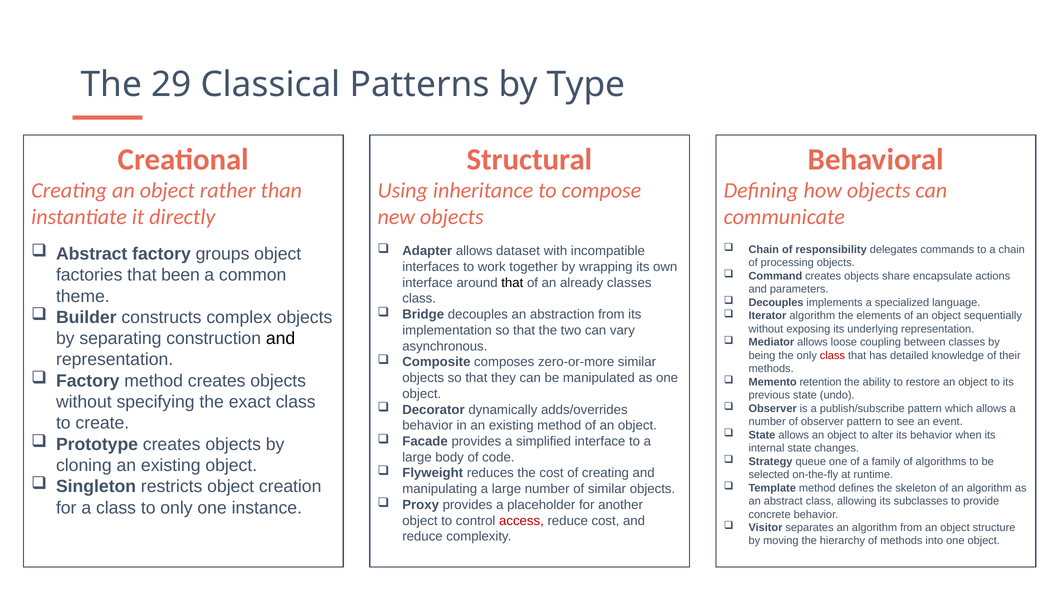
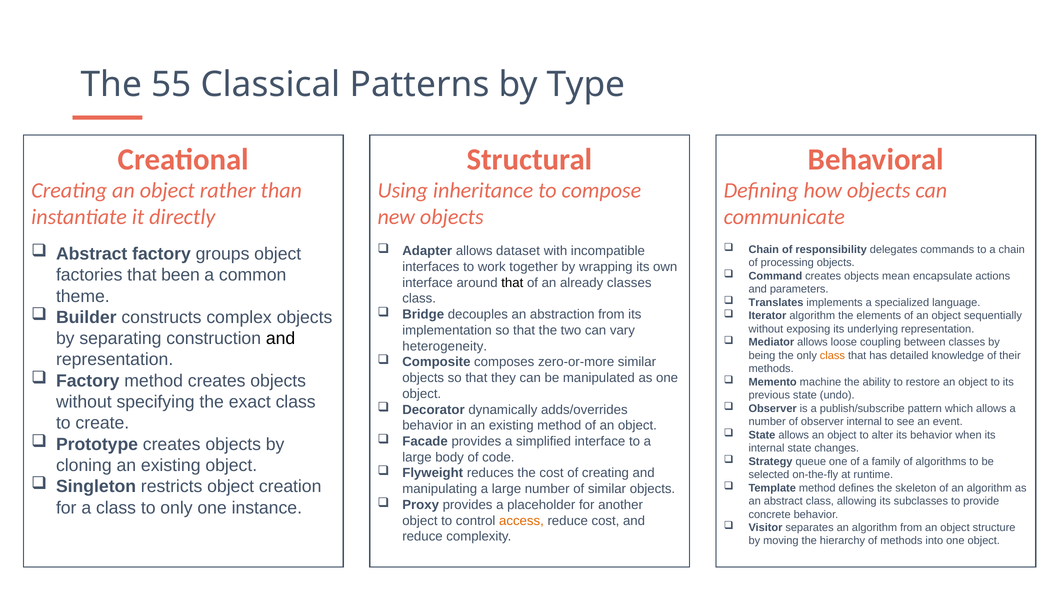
29: 29 -> 55 (171, 85)
share: share -> mean (896, 276)
Decouples: Decouples -> Translates (776, 303)
asynchronous: asynchronous -> heterogeneity (445, 346)
class colour: red -> orange (832, 356)
retention: retention -> machine (820, 382)
observer pattern: pattern -> internal (864, 422)
access colour: red -> orange (521, 521)
